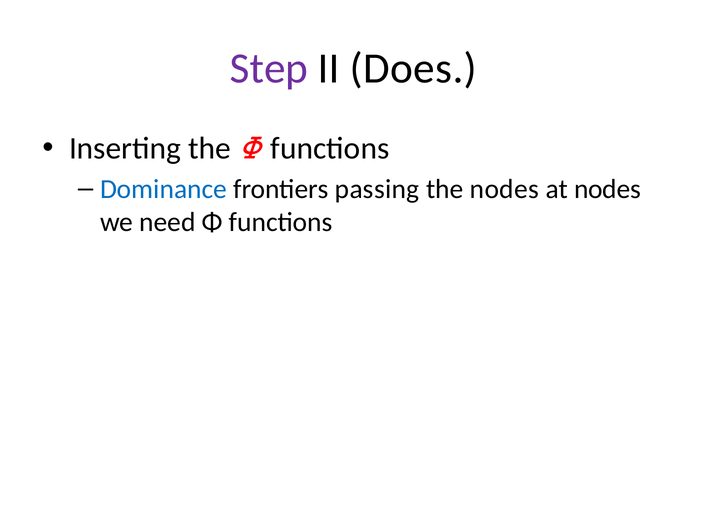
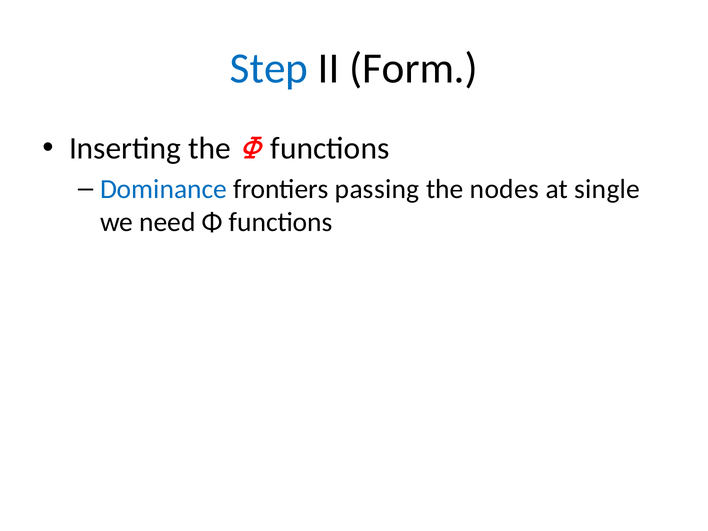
Step colour: purple -> blue (269, 69)
Does: Does -> Form (414, 69)
at nodes: nodes -> single (607, 189)
